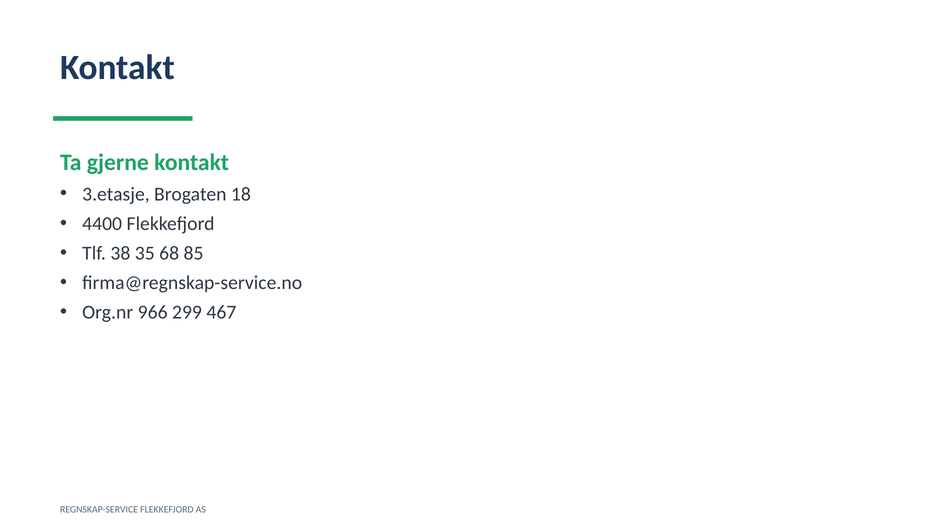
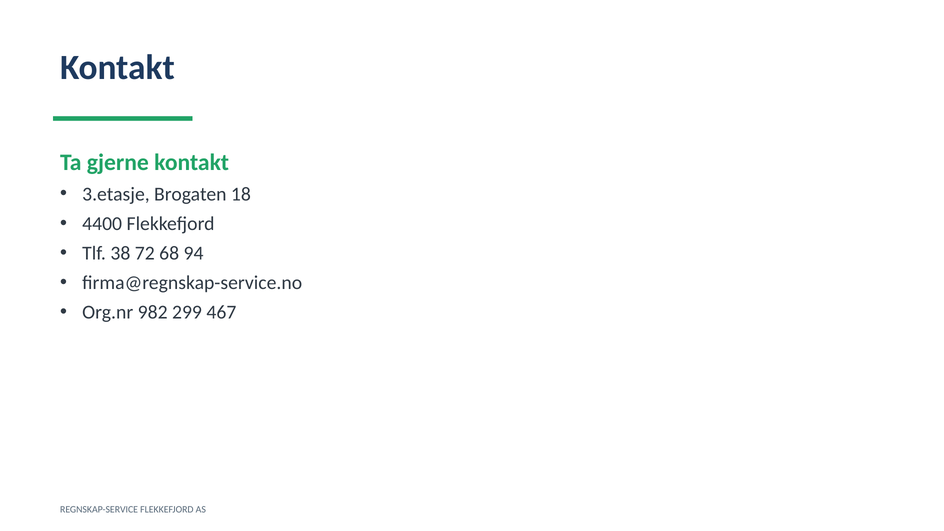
35: 35 -> 72 (145, 253)
85: 85 -> 94 (194, 253)
966: 966 -> 982 (153, 312)
